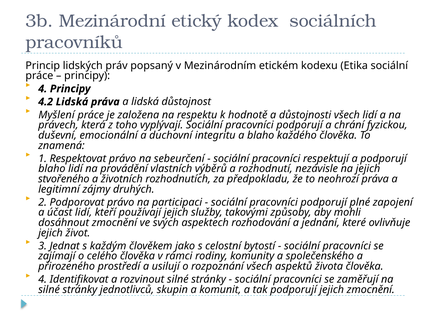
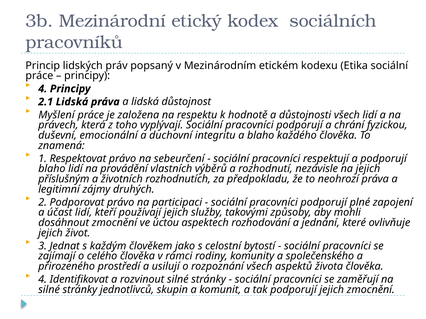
4.2: 4.2 -> 2.1 (46, 102)
stvořeného: stvořeného -> příslušným (64, 179)
svých: svých -> úctou (166, 223)
